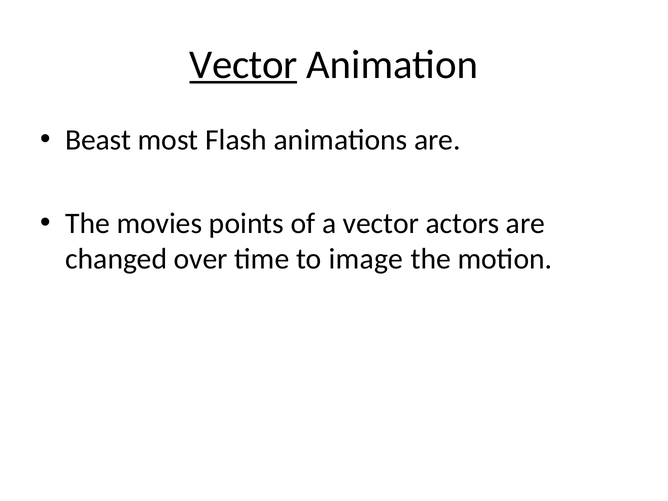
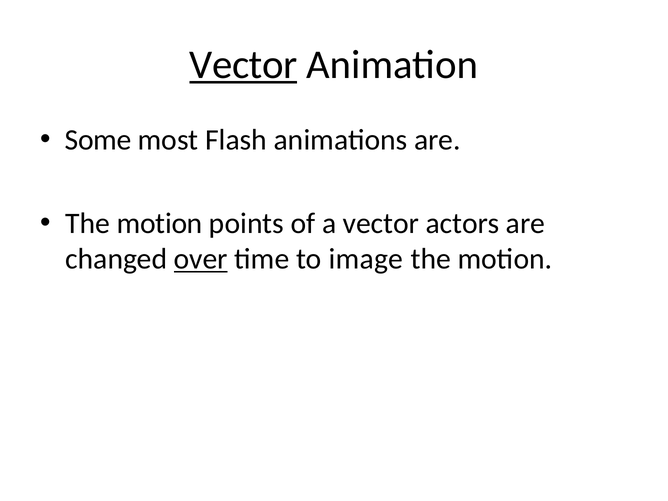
Beast: Beast -> Some (98, 140)
movies: movies -> motion (160, 223)
over underline: none -> present (201, 259)
